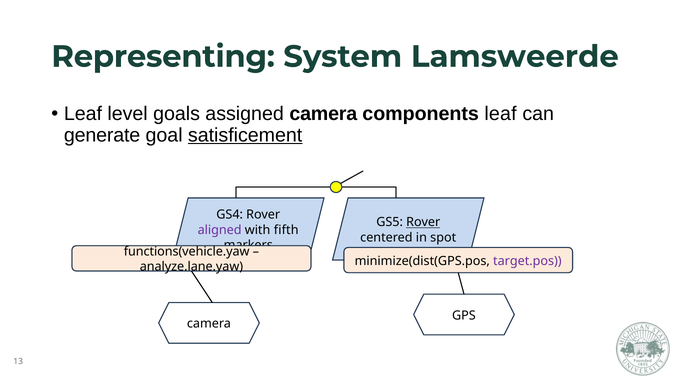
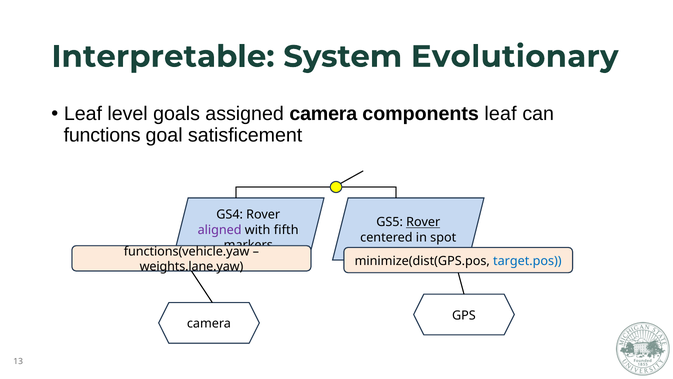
Representing: Representing -> Interpretable (163, 57)
Lamsweerde: Lamsweerde -> Evolutionary (515, 57)
generate: generate -> functions (102, 135)
satisficement underline: present -> none (245, 135)
analyze.lane.yaw: analyze.lane.yaw -> weights.lane.yaw (191, 266)
target.pos colour: purple -> blue (527, 261)
